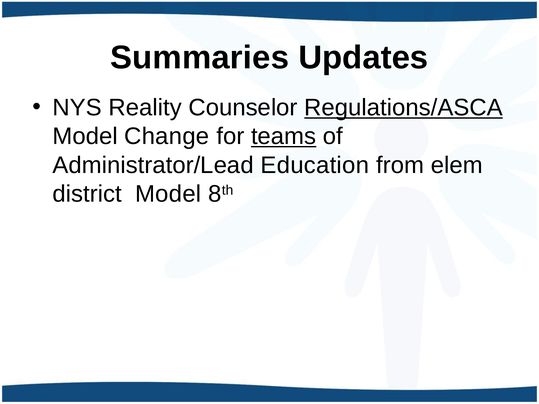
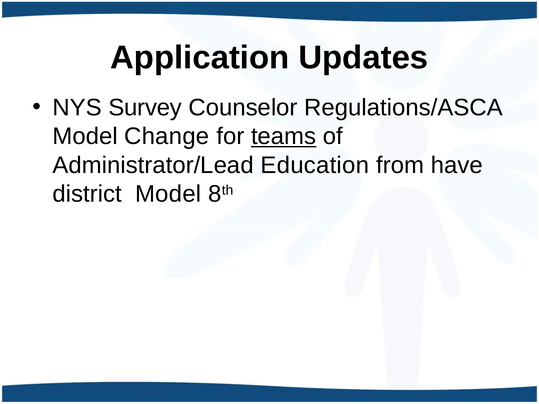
Summaries: Summaries -> Application (200, 58)
Reality: Reality -> Survey (145, 108)
Regulations/ASCA underline: present -> none (403, 108)
elem: elem -> have (457, 165)
